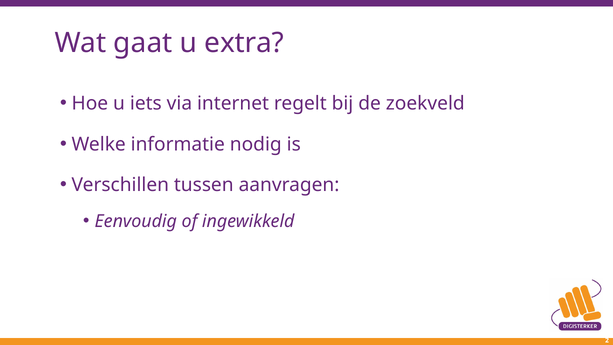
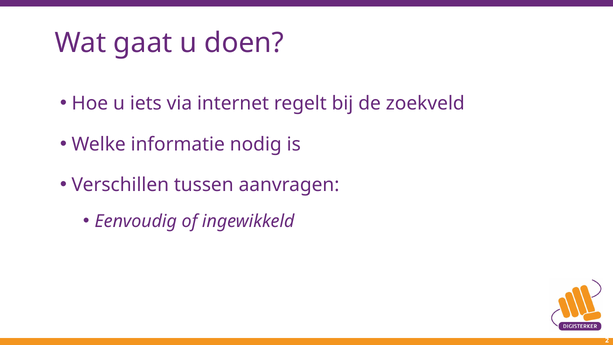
extra: extra -> doen (244, 43)
